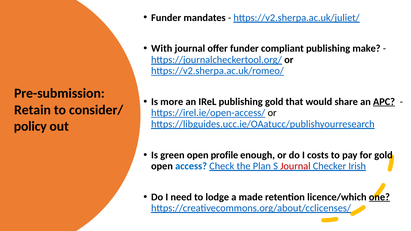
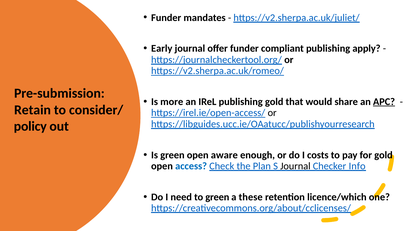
With: With -> Early (162, 48)
make: make -> apply (366, 48)
profile: profile -> aware (224, 155)
Journal colour: red -> black (295, 166)
Irish: Irish -> Info (357, 166)
to lodge: lodge -> green (217, 197)
made: made -> these (251, 197)
one underline: present -> none (379, 197)
